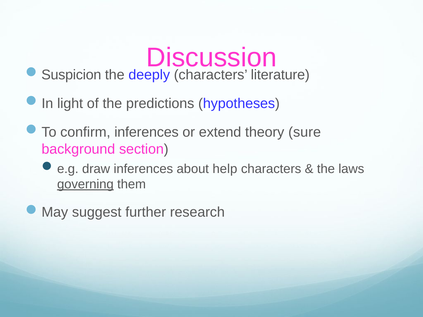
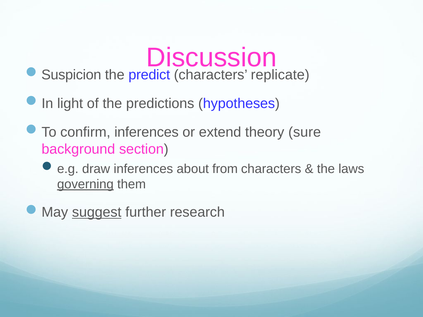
deeply: deeply -> predict (149, 75)
literature: literature -> replicate (280, 75)
help: help -> from (225, 169)
suggest underline: none -> present (97, 213)
